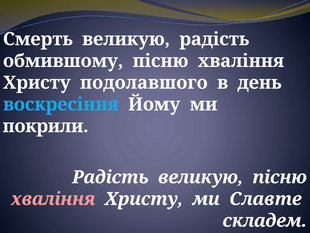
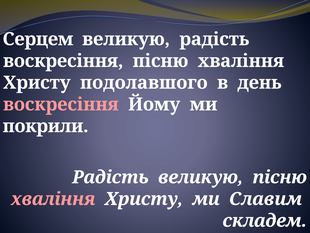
Смерть: Смерть -> Серцем (38, 39)
обмившому: обмившому -> воскресіння (63, 61)
воскресіння colour: light blue -> pink (61, 104)
Славте: Славте -> Славим (266, 199)
